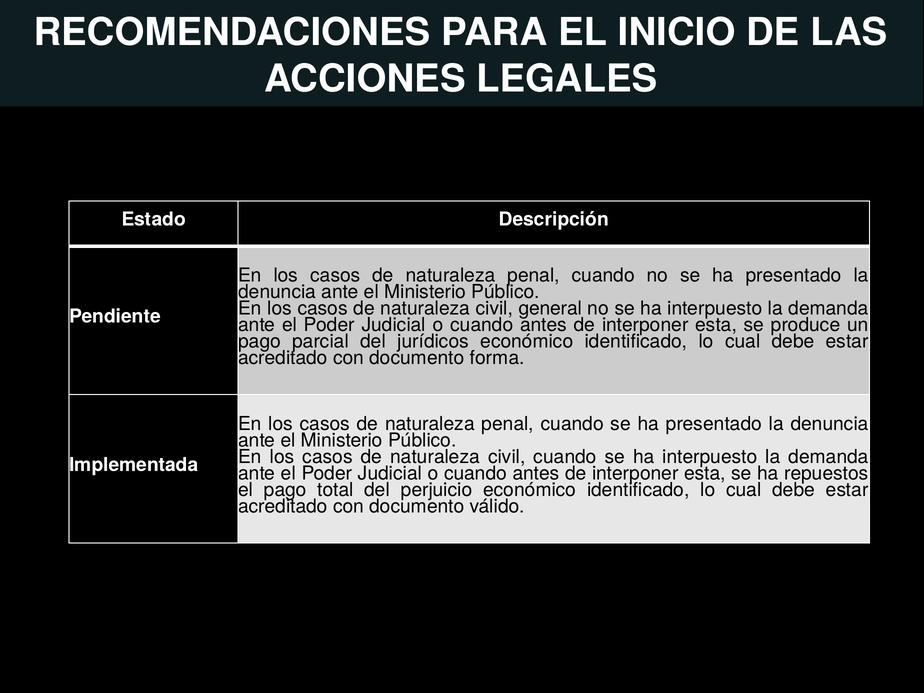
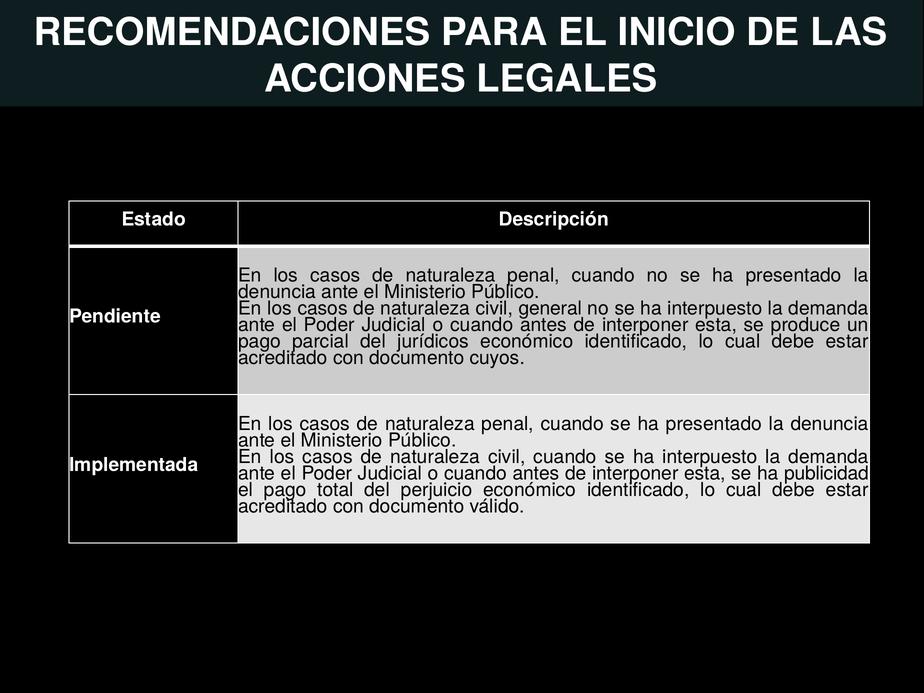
forma: forma -> cuyos (497, 358)
repuestos: repuestos -> publicidad (826, 473)
